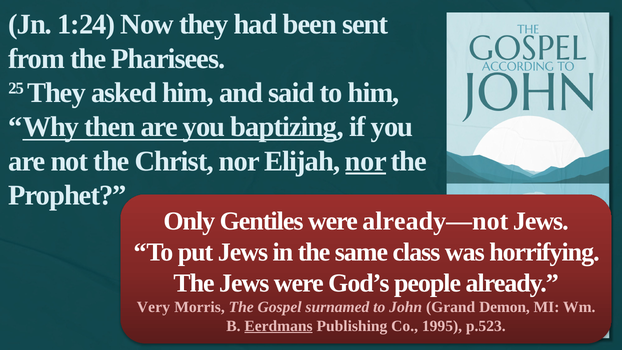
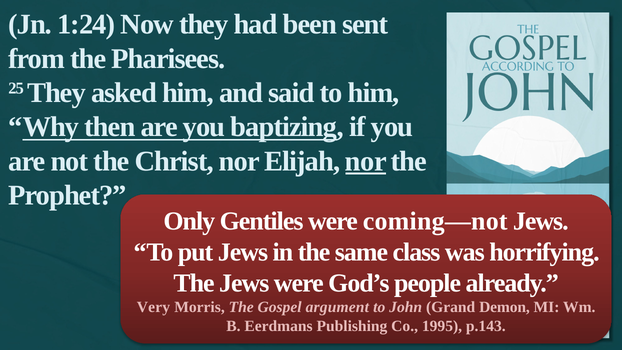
already—not: already—not -> coming—not (435, 221)
surnamed: surnamed -> argument (337, 307)
Eerdmans underline: present -> none (279, 326)
p.523: p.523 -> p.143 (486, 326)
